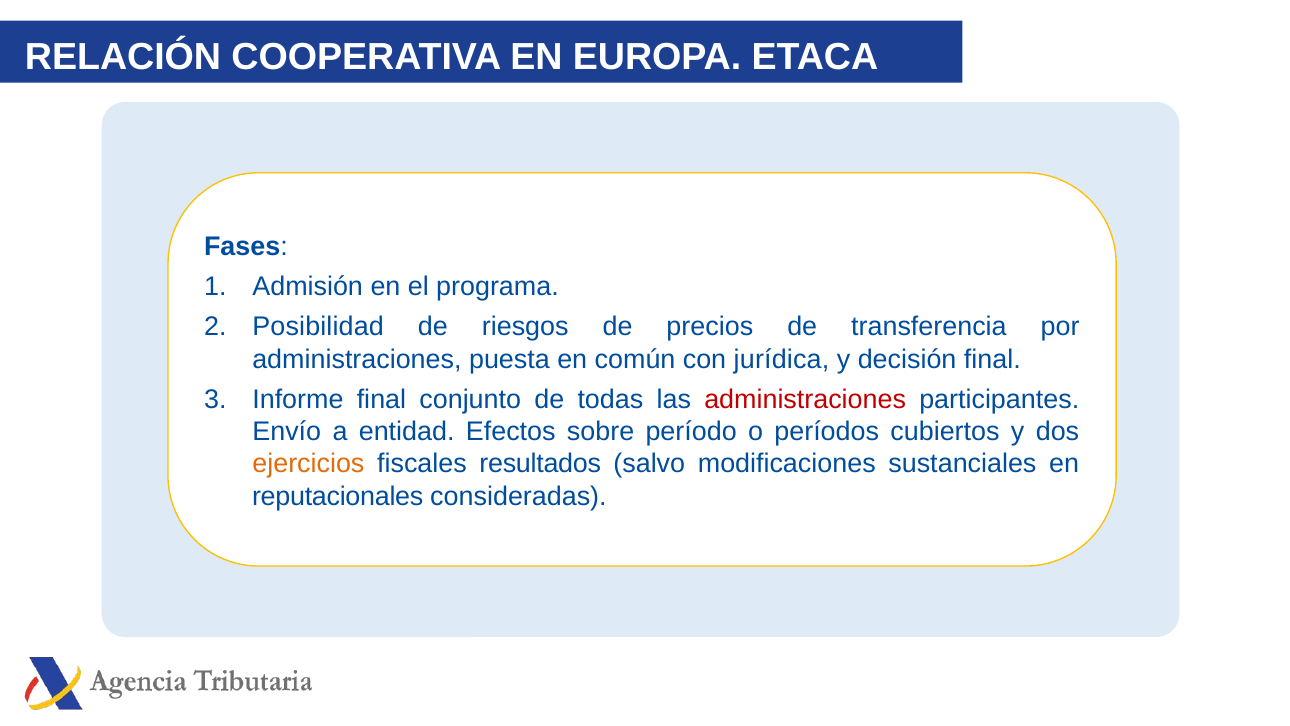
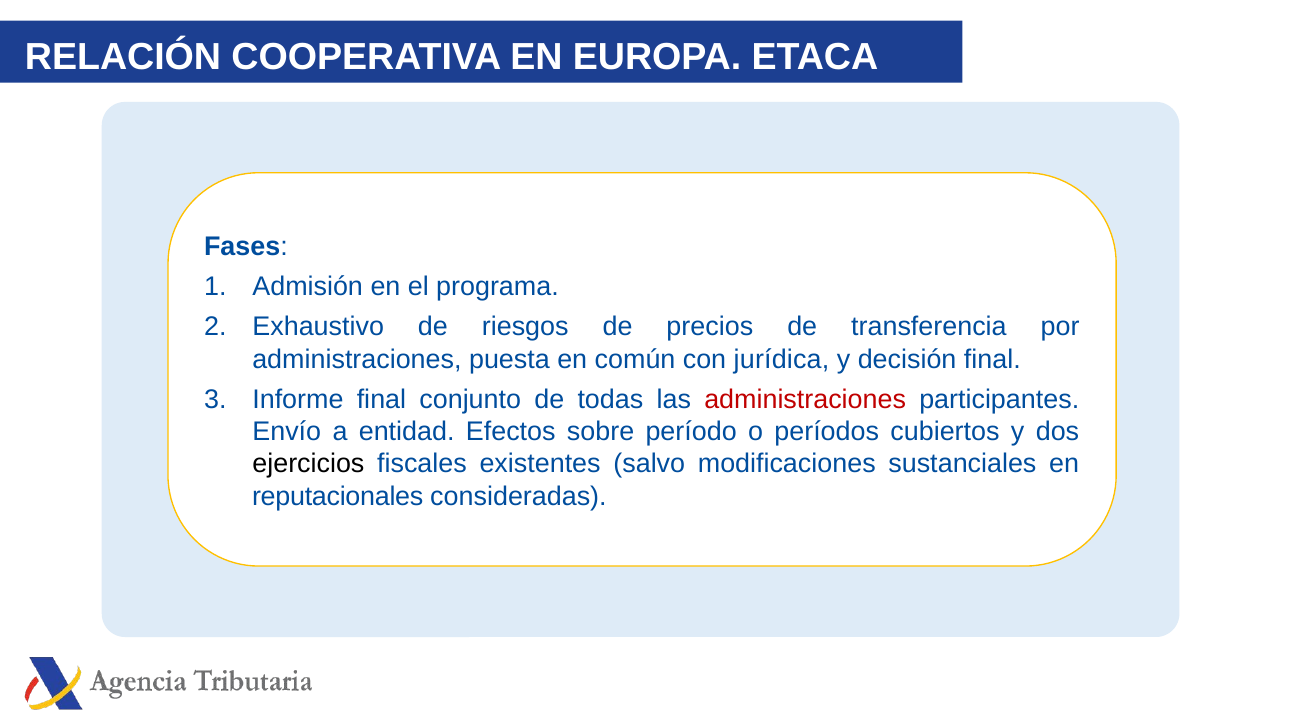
Posibilidad: Posibilidad -> Exhaustivo (318, 327)
ejercicios colour: orange -> black (308, 464)
resultados: resultados -> existentes (540, 464)
